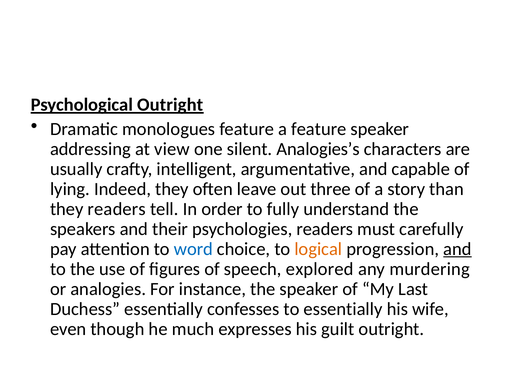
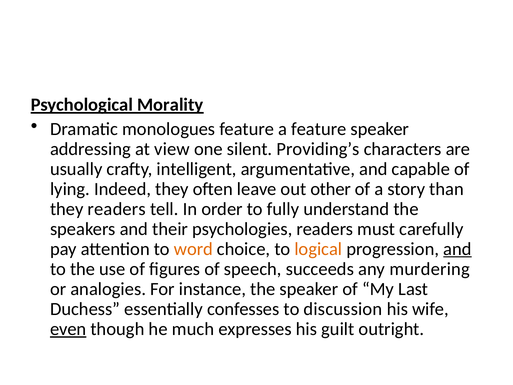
Psychological Outright: Outright -> Morality (170, 105)
Analogies’s: Analogies’s -> Providing’s (318, 149)
three: three -> other (331, 189)
word colour: blue -> orange (193, 249)
explored: explored -> succeeds (320, 269)
to essentially: essentially -> discussion (343, 309)
even underline: none -> present (68, 329)
